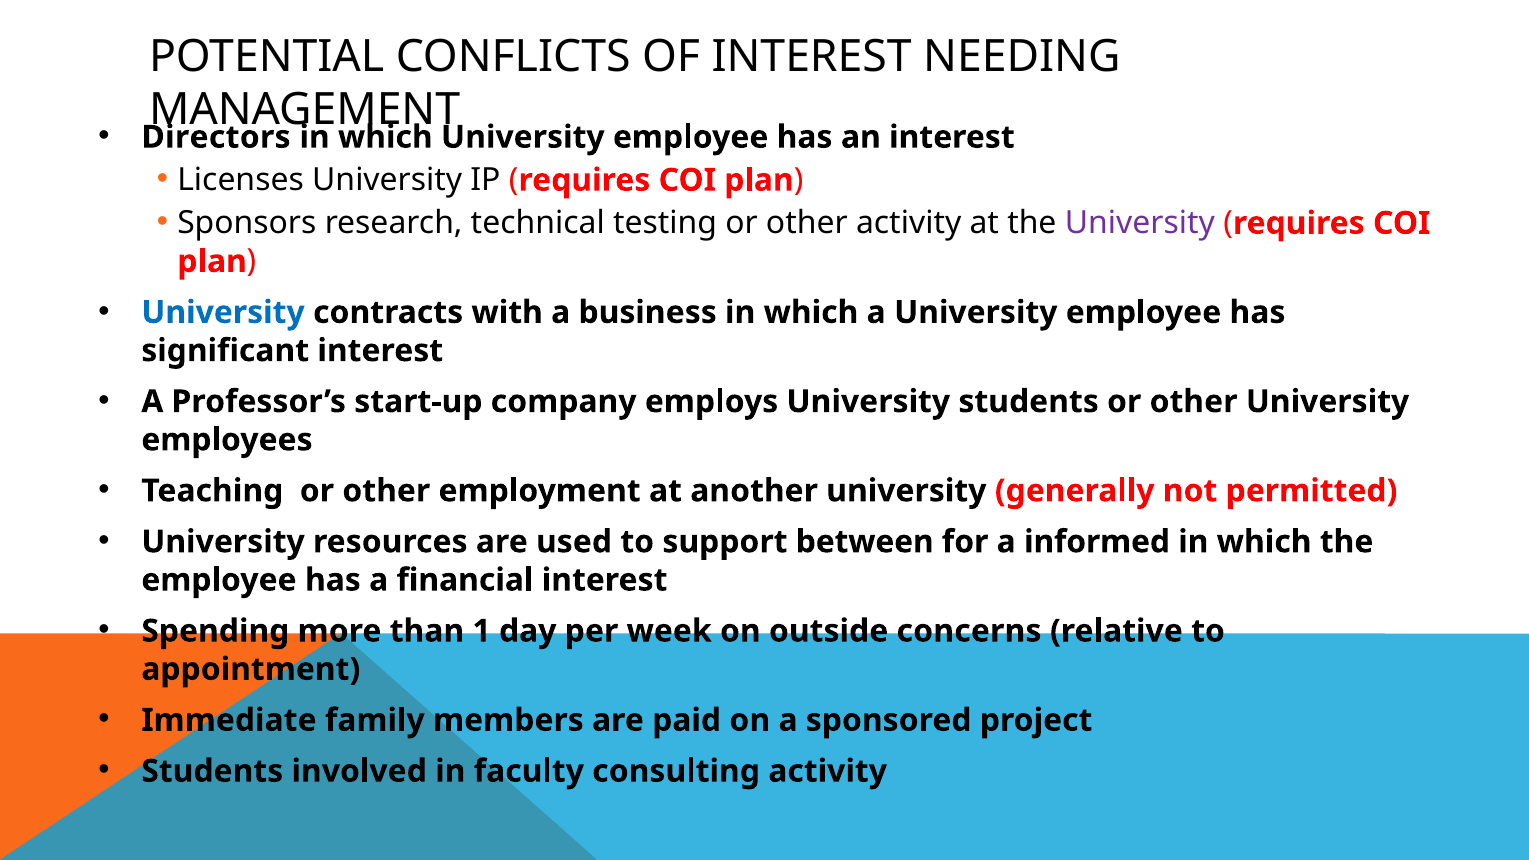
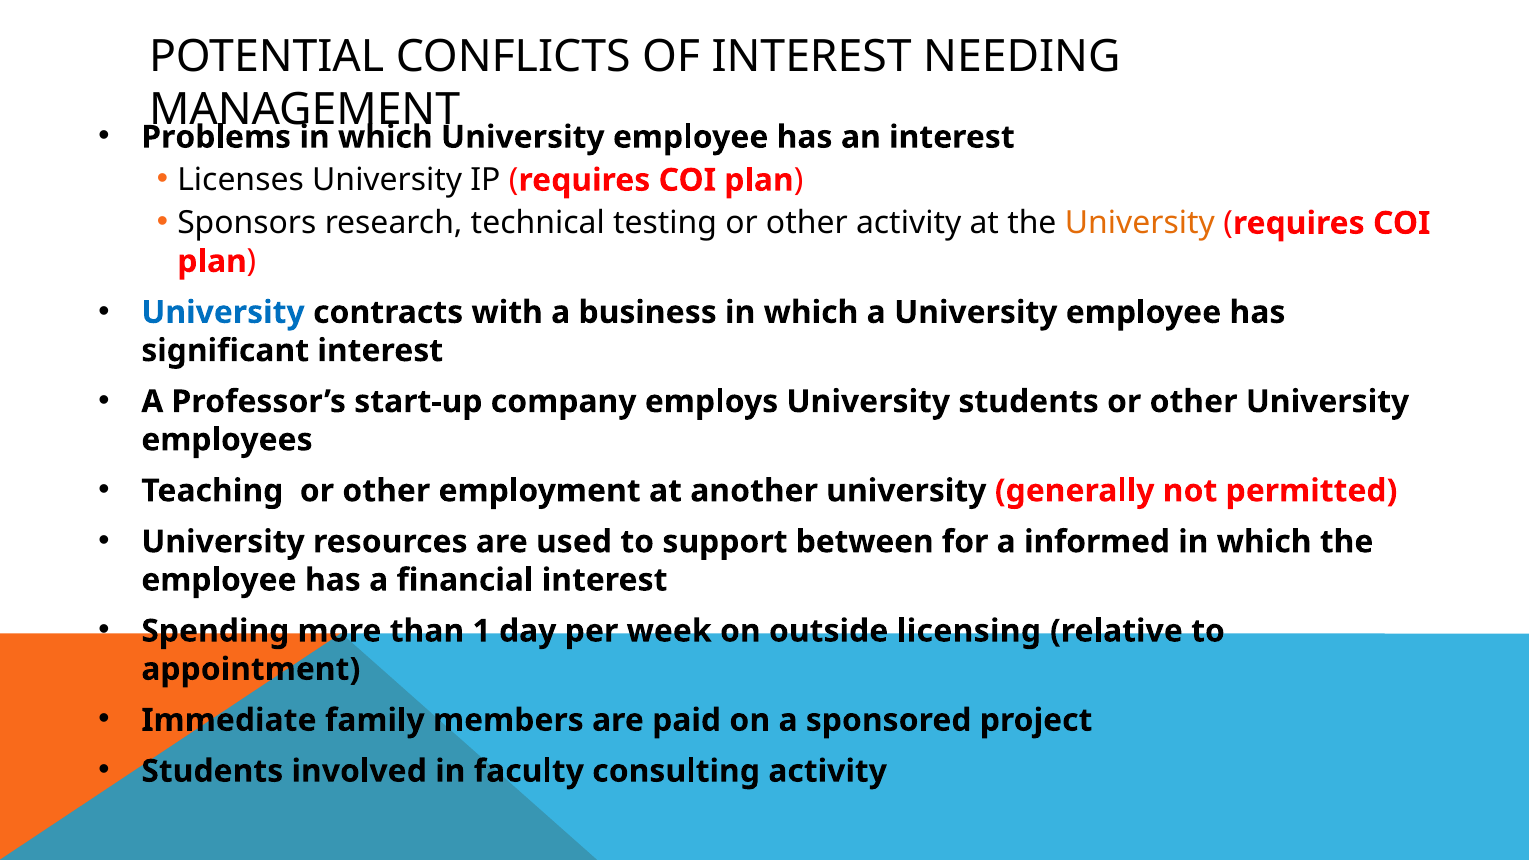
Directors: Directors -> Problems (216, 137)
University colour: purple -> orange (1140, 223)
concerns: concerns -> licensing (969, 631)
